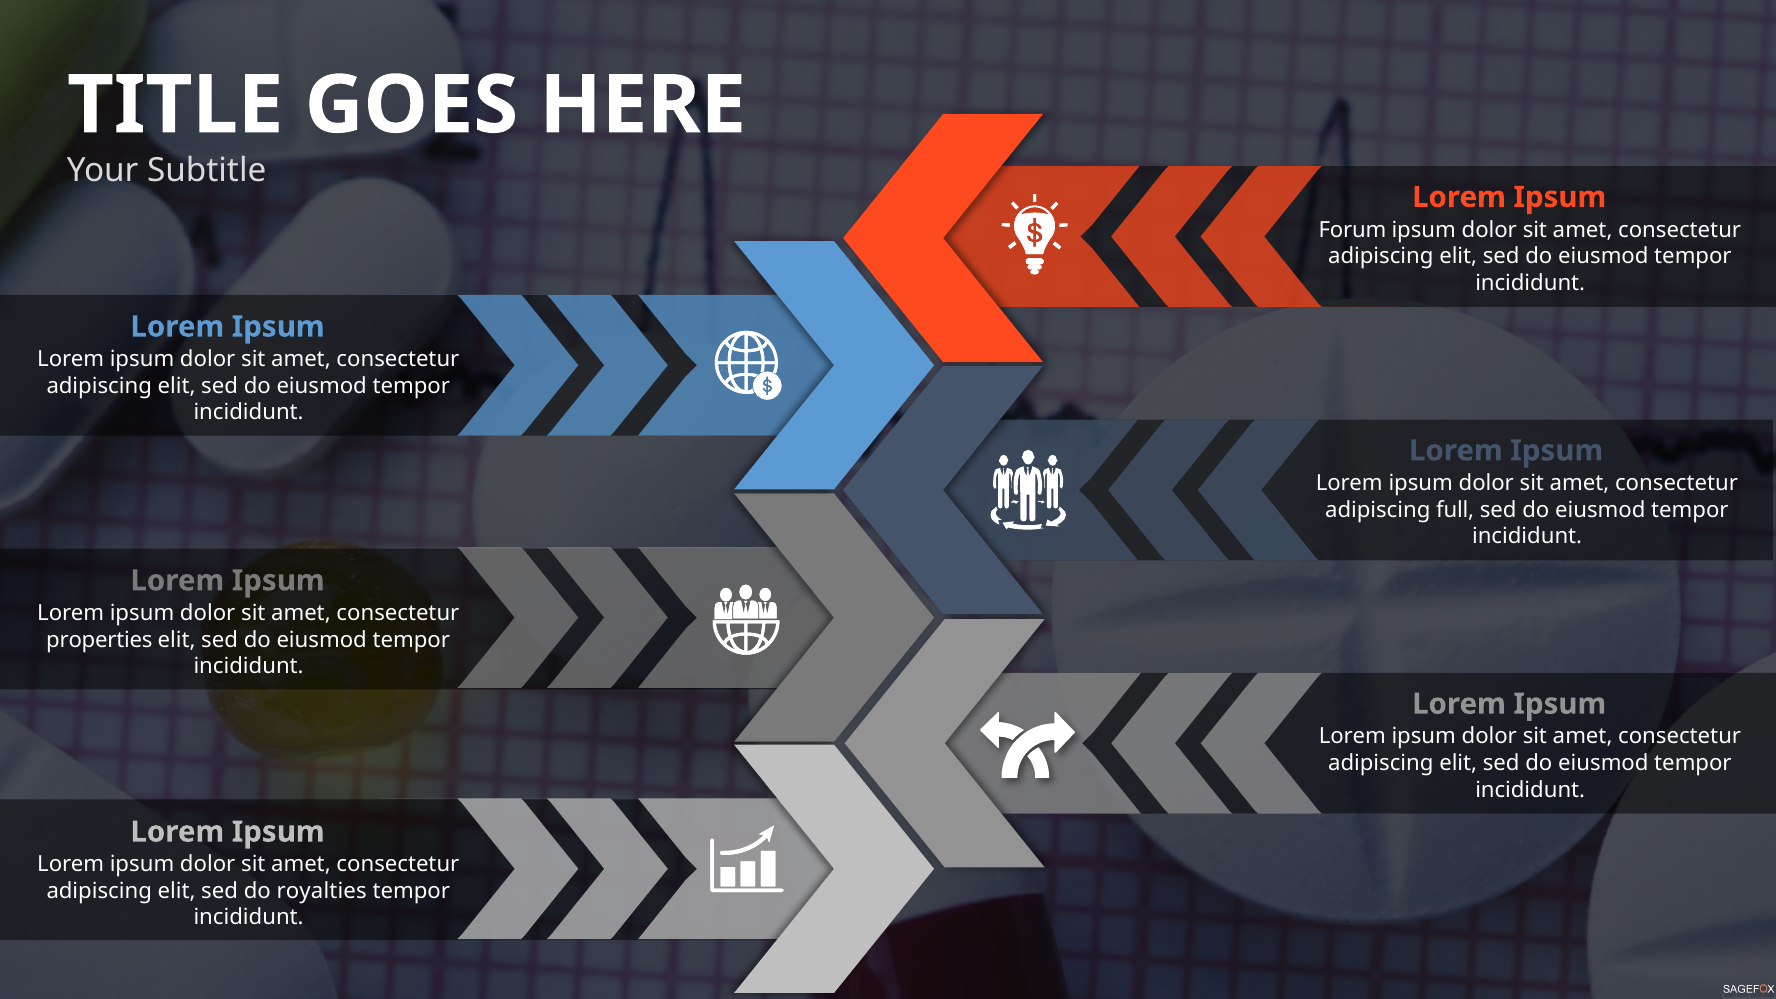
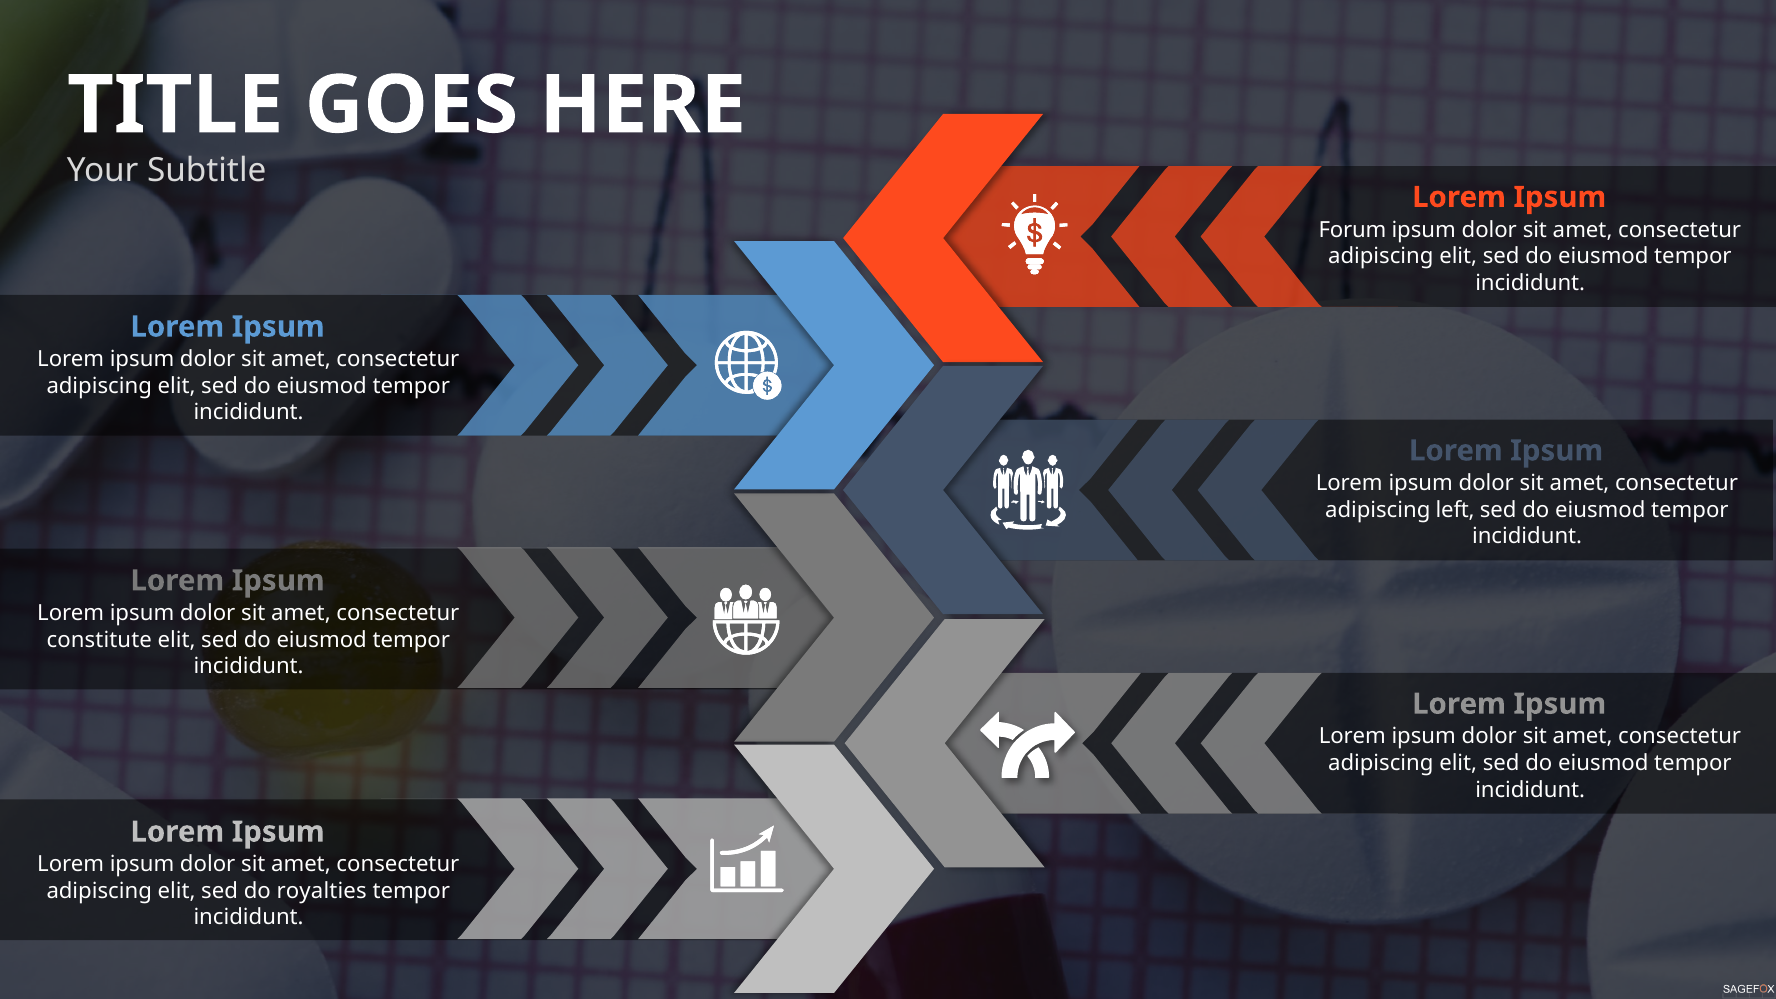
full: full -> left (1455, 510)
properties: properties -> constitute (99, 640)
